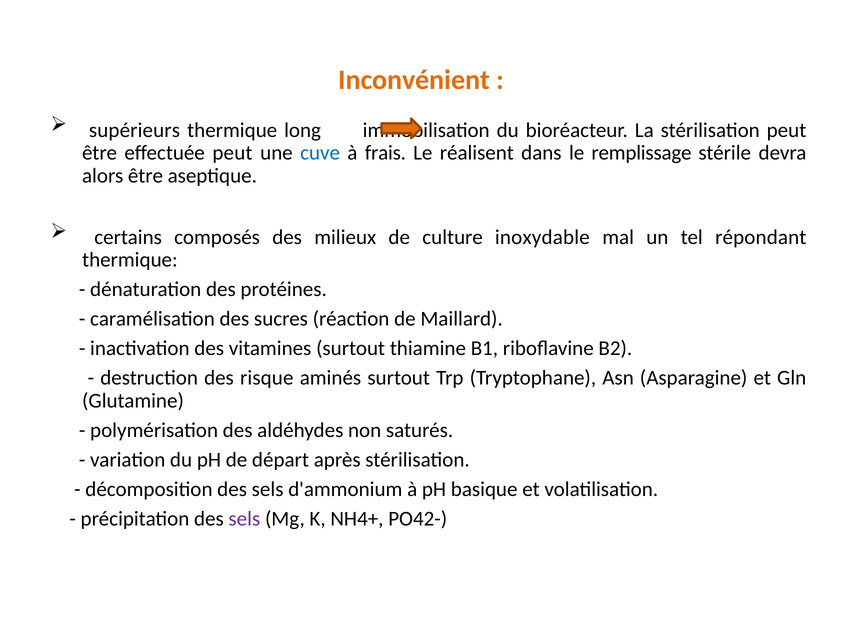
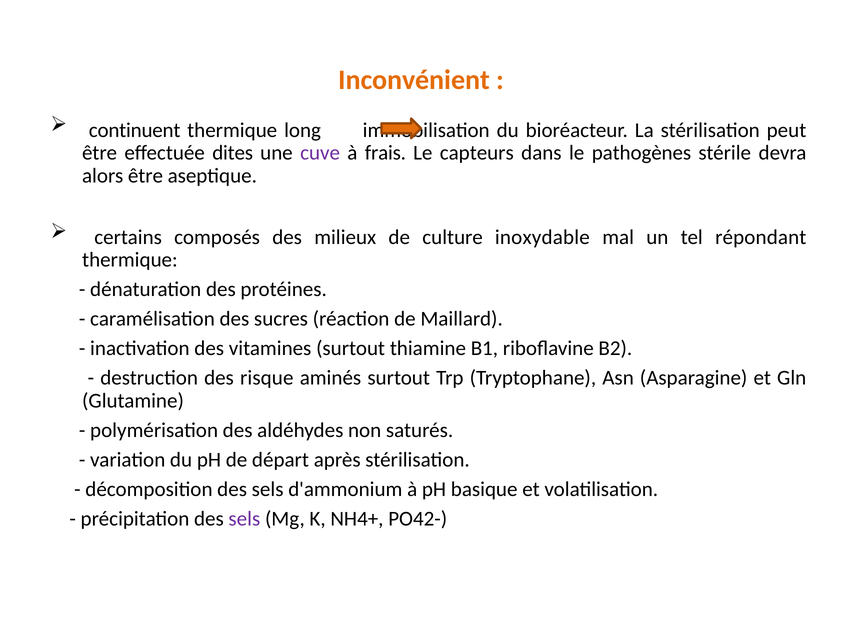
supérieurs: supérieurs -> continuent (135, 130)
effectuée peut: peut -> dites (233, 153)
cuve colour: blue -> purple (320, 153)
réalisent: réalisent -> capteurs (477, 153)
remplissage: remplissage -> pathogènes (641, 153)
